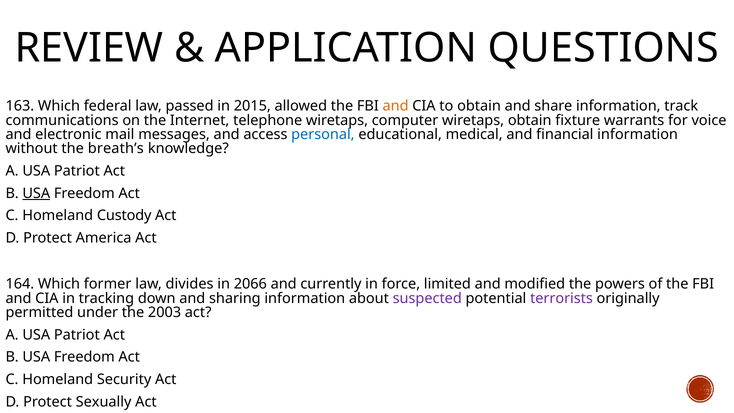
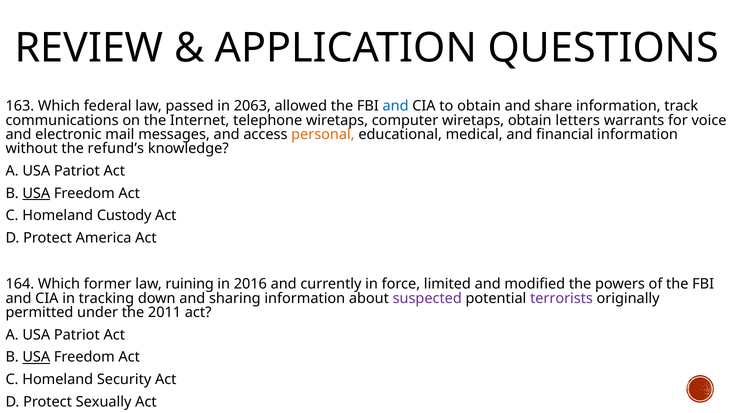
2015: 2015 -> 2063 (252, 106)
and colour: orange -> blue (396, 106)
fixture: fixture -> letters (578, 120)
personal colour: blue -> orange (323, 134)
breath’s: breath’s -> refund’s (116, 148)
divides: divides -> ruining (190, 284)
2066: 2066 -> 2016 (250, 284)
2003: 2003 -> 2011 (165, 312)
USA underline: none -> present (36, 357)
